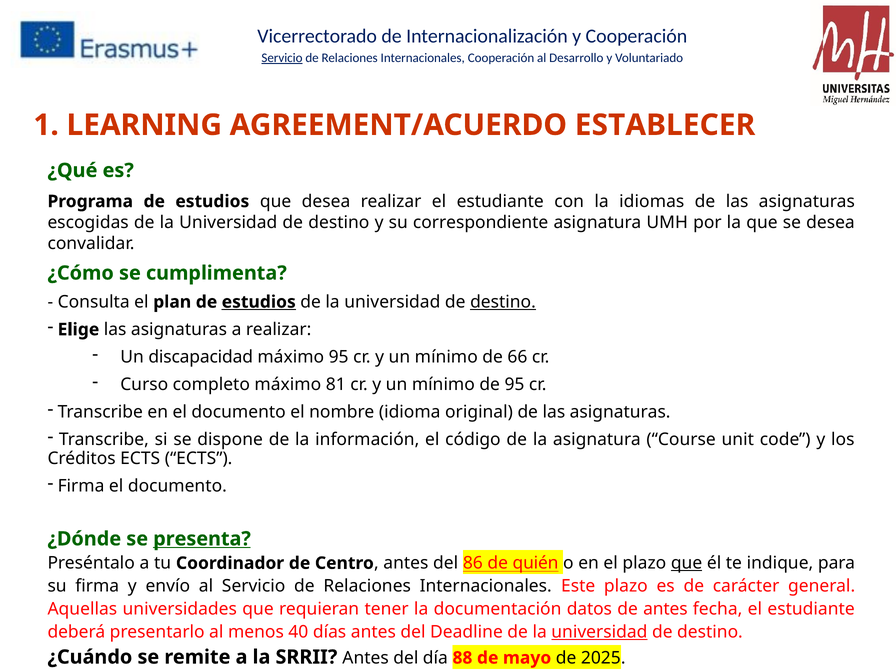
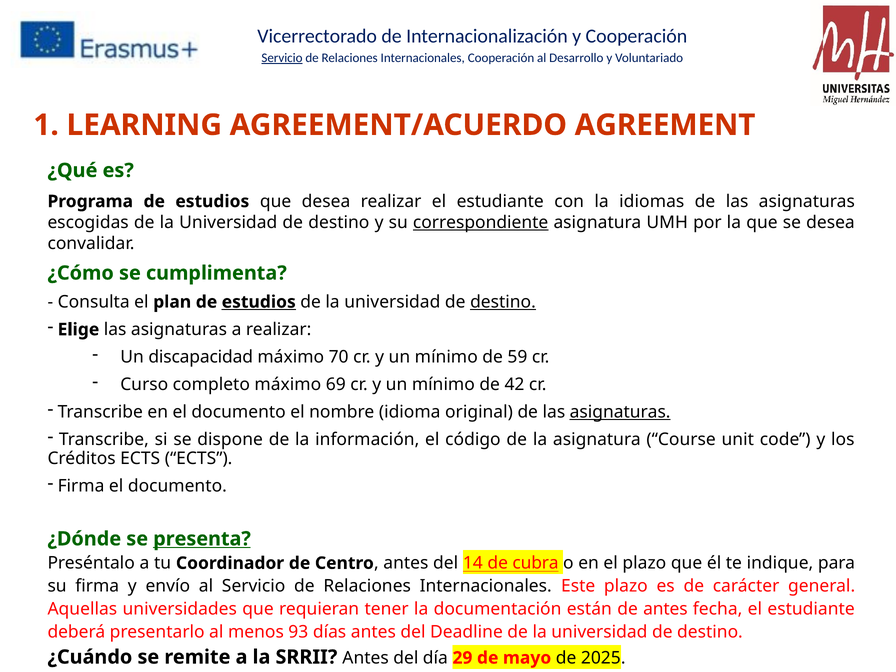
ESTABLECER: ESTABLECER -> AGREEMENT (665, 125)
correspondiente underline: none -> present (481, 222)
máximo 95: 95 -> 70 (339, 357)
66: 66 -> 59 (517, 357)
81: 81 -> 69 (336, 385)
de 95: 95 -> 42 (514, 385)
asignaturas underline: none -> present (620, 412)
86: 86 -> 14 (473, 563)
quién: quién -> cubra (536, 563)
que underline: present -> none (687, 563)
datos: datos -> están (589, 609)
40: 40 -> 93 (298, 632)
universidad underline: present -> none (599, 632)
88: 88 -> 29 (462, 658)
